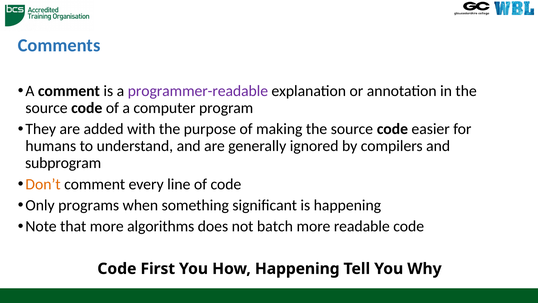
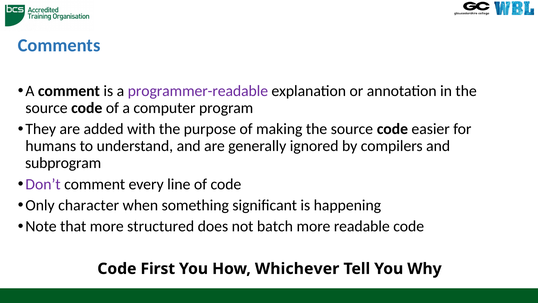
Don’t colour: orange -> purple (43, 184)
programs: programs -> character (89, 205)
algorithms: algorithms -> structured (161, 226)
How Happening: Happening -> Whichever (297, 268)
